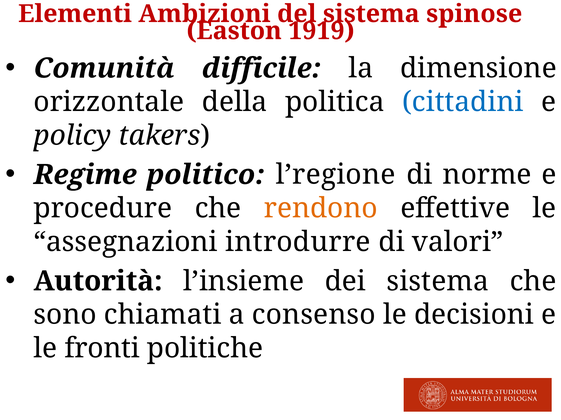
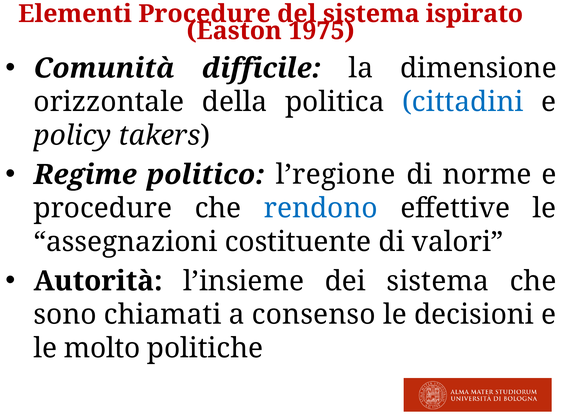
Elementi Ambizioni: Ambizioni -> Procedure (204, 14)
spinose: spinose -> ispirato (474, 14)
1919: 1919 -> 1975 (321, 31)
rendono colour: orange -> blue (321, 209)
introdurre: introdurre -> costituente (298, 242)
fronti: fronti -> molto (102, 349)
